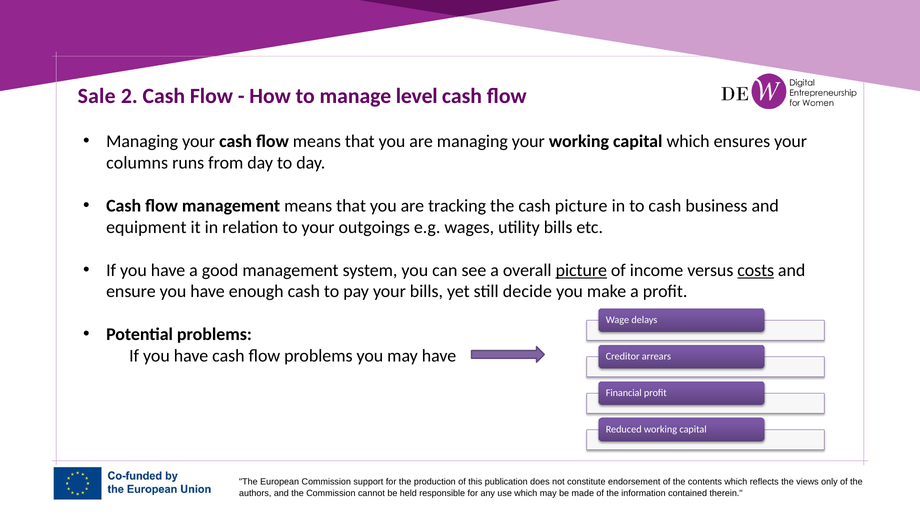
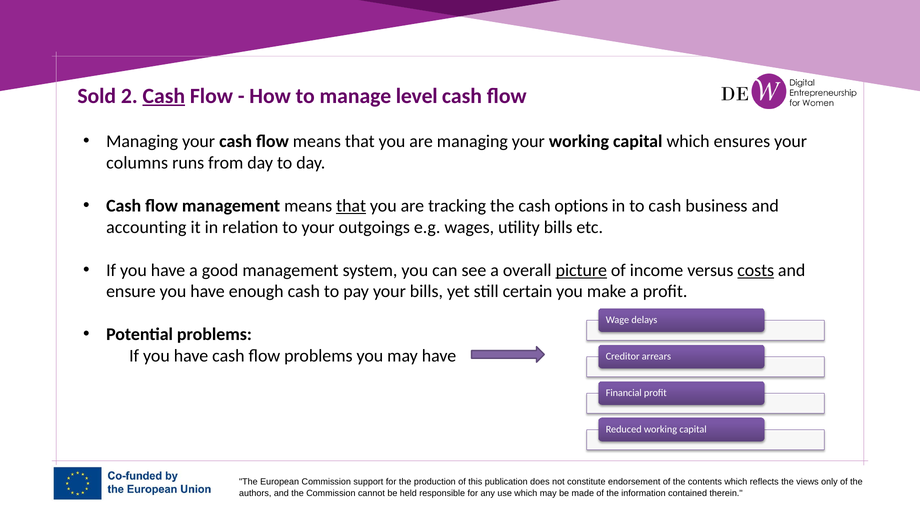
Sale: Sale -> Sold (97, 96)
Cash underline: none -> present (164, 96)
that underline: none -> present (351, 206)
cash picture: picture -> options (581, 206)
equipment: equipment -> accounting (146, 227)
decide: decide -> certain (528, 292)
